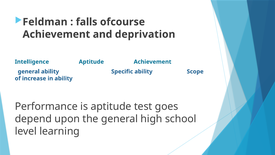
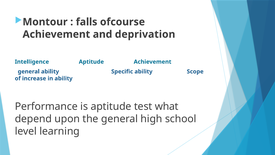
Feldman: Feldman -> Montour (45, 22)
goes: goes -> what (167, 106)
